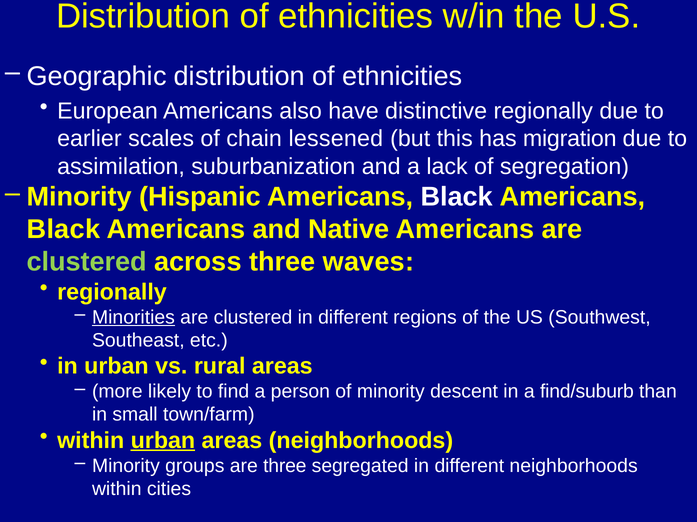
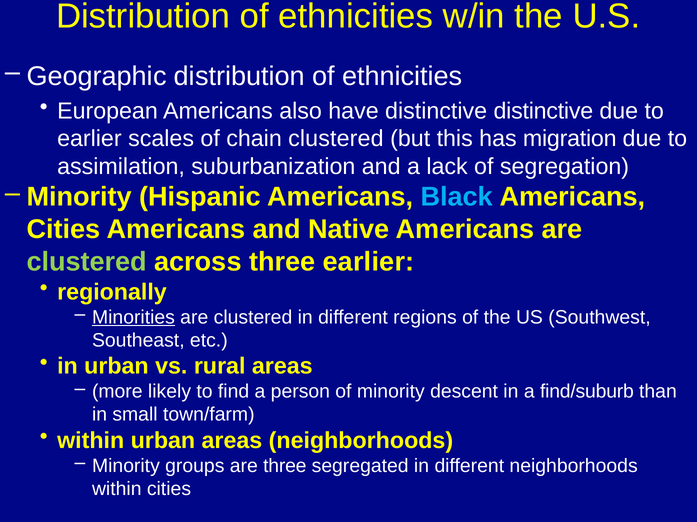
distinctive regionally: regionally -> distinctive (543, 111)
chain lessened: lessened -> clustered (336, 139)
Black colour: white -> light blue (457, 197)
Black: Black -> Cities (64, 230)
three waves: waves -> earlier (368, 262)
urban underline: present -> none (163, 441)
